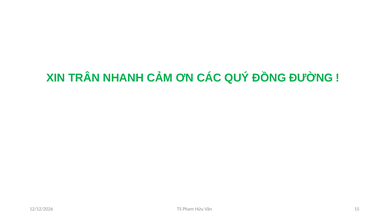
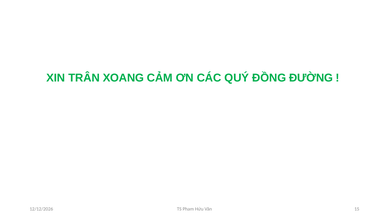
NHANH: NHANH -> XOANG (123, 78)
